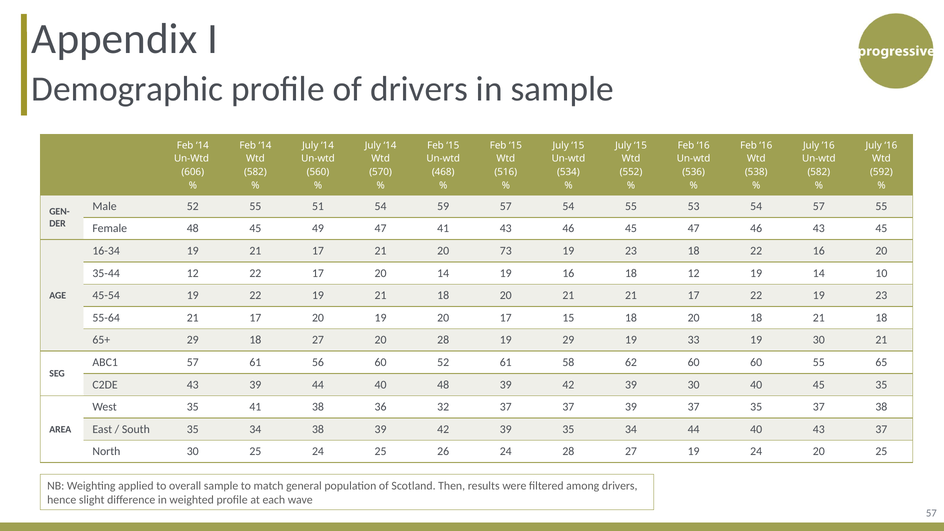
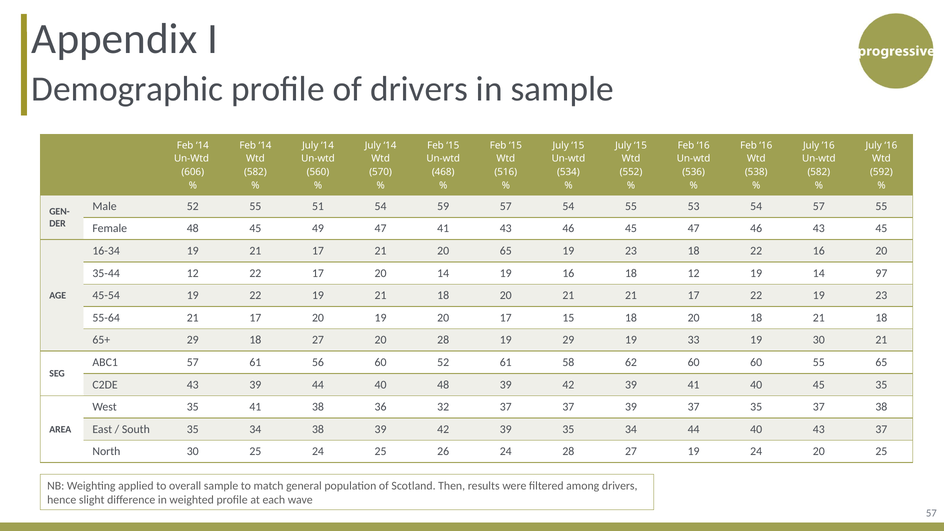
20 73: 73 -> 65 (506, 251)
10: 10 -> 97 (881, 273)
39 30: 30 -> 41 (694, 385)
